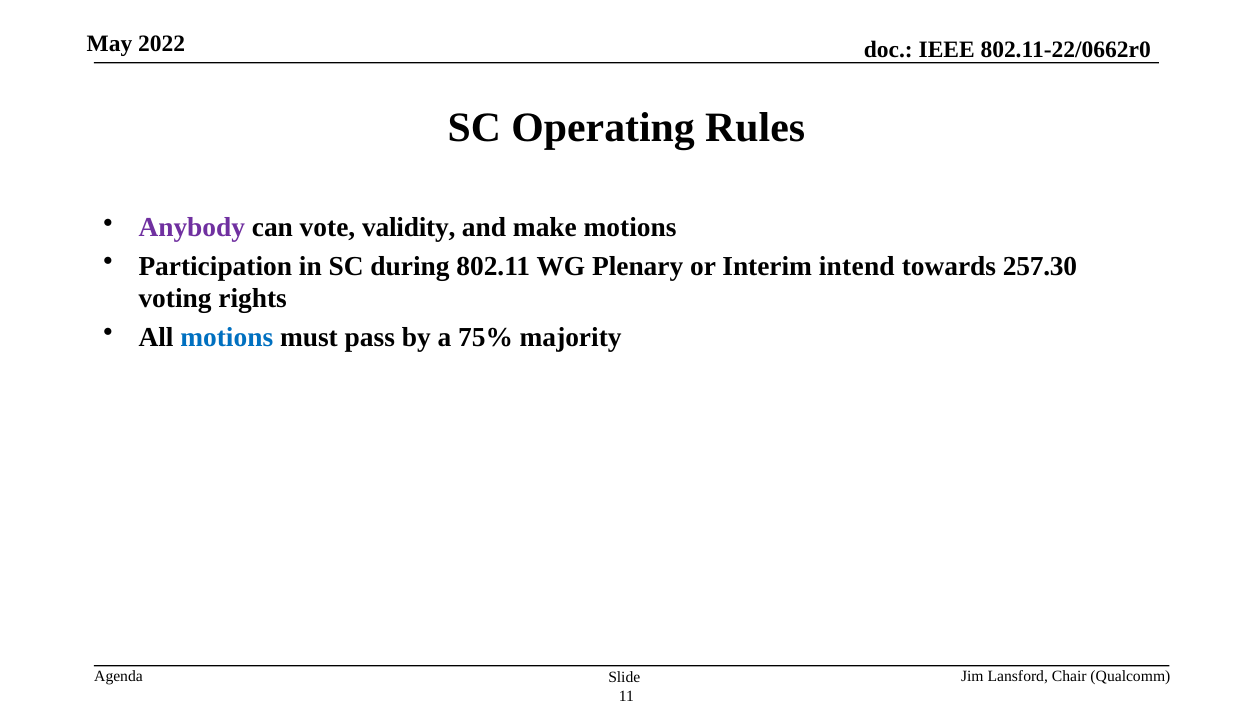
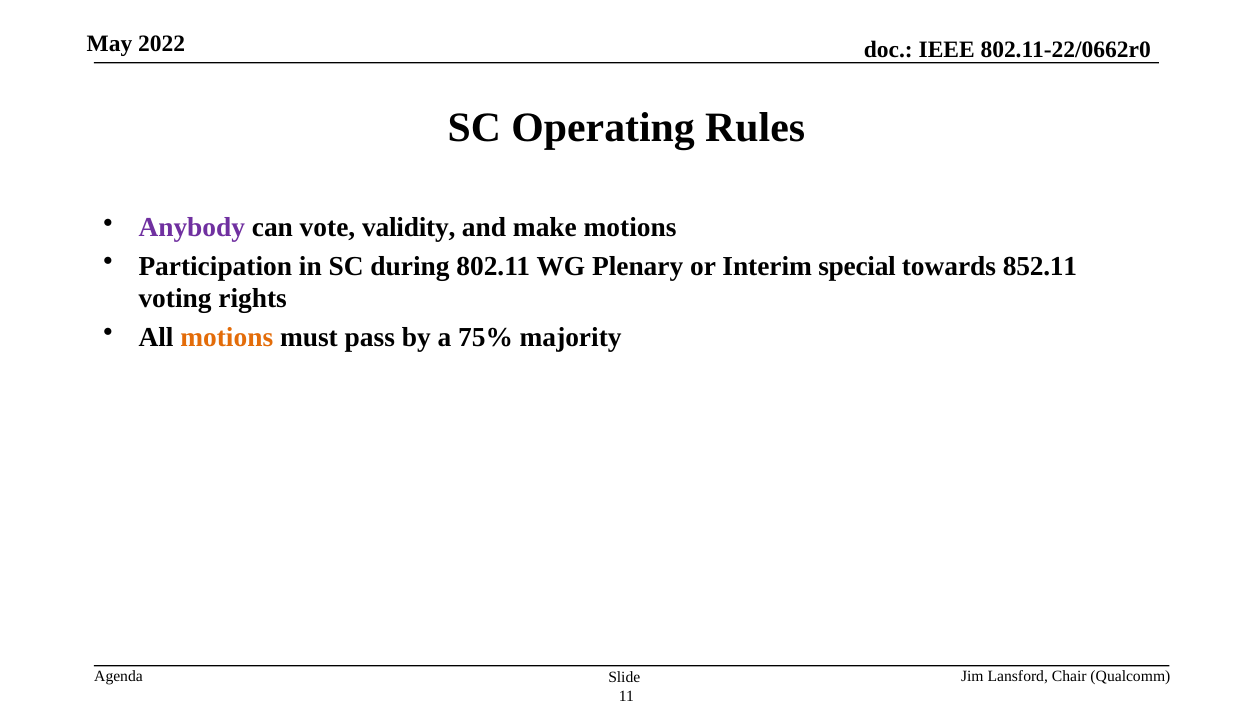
intend: intend -> special (857, 266)
257.30: 257.30 -> 852.11 (1040, 266)
motions colour: blue -> orange (227, 337)
